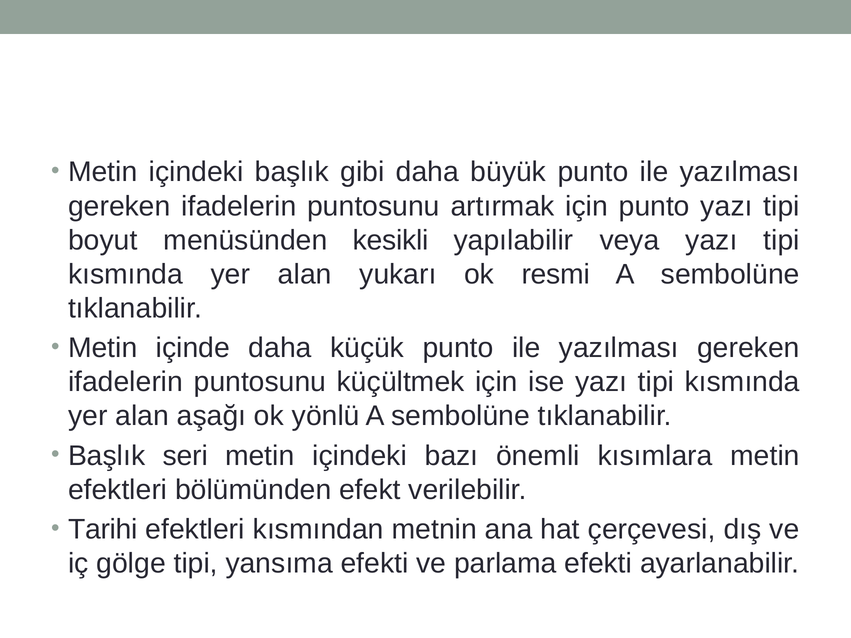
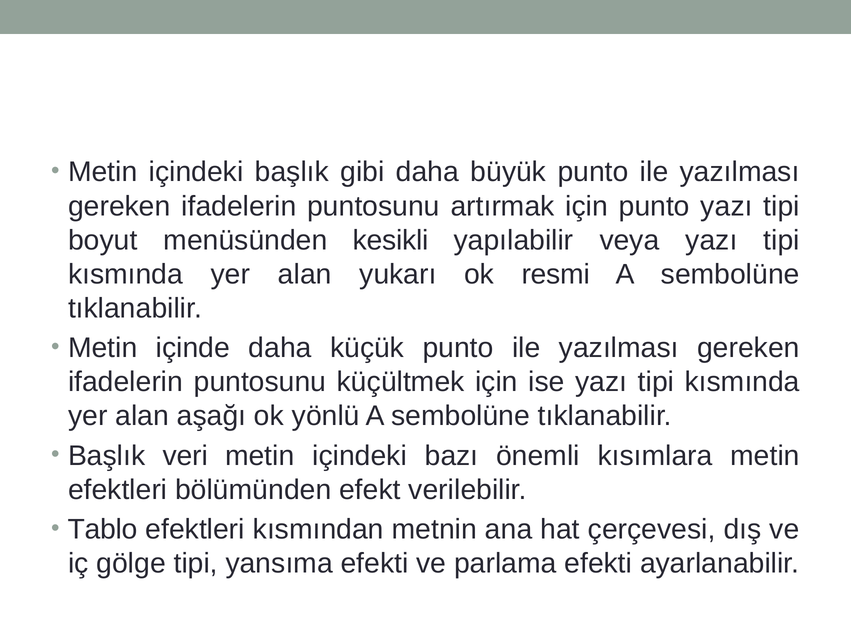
seri: seri -> veri (185, 456)
Tarihi: Tarihi -> Tablo (103, 530)
